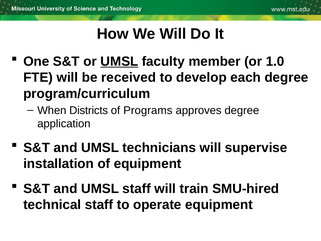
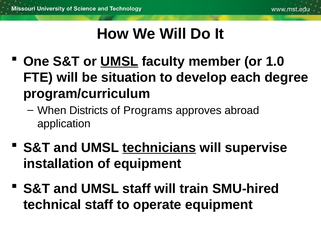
received: received -> situation (129, 77)
approves degree: degree -> abroad (242, 110)
technicians underline: none -> present (159, 147)
